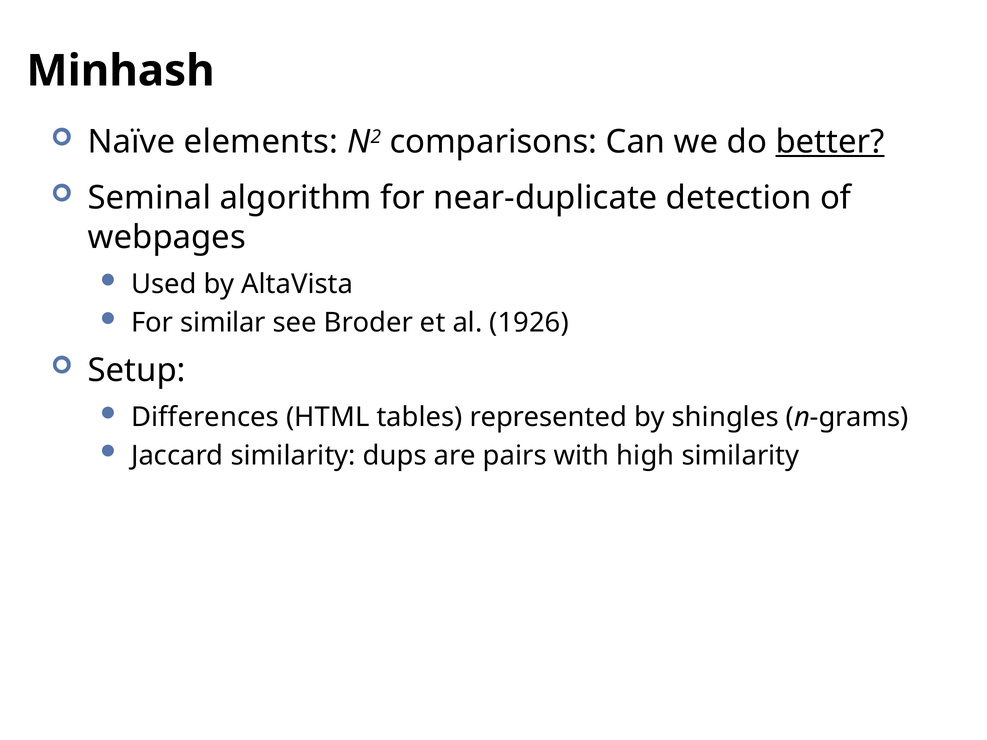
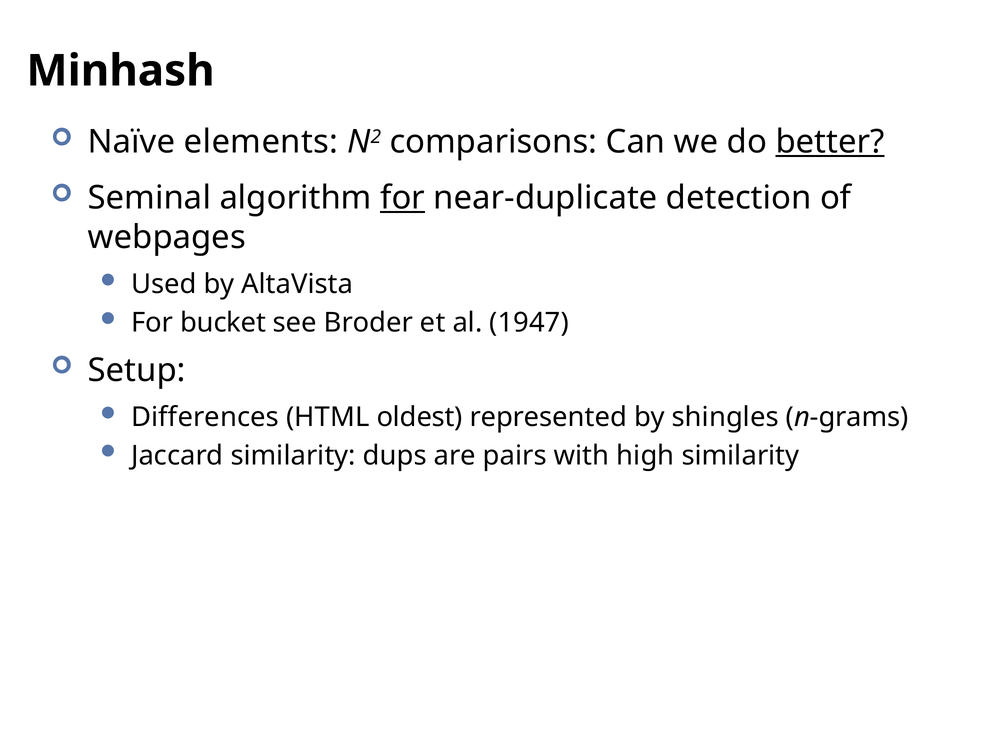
for underline: none -> present (403, 198)
similar: similar -> bucket (223, 323)
1926: 1926 -> 1947 (529, 323)
tables: tables -> oldest (420, 417)
